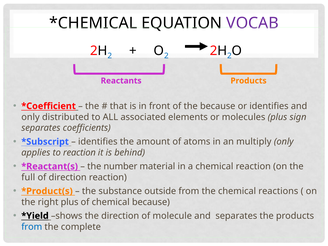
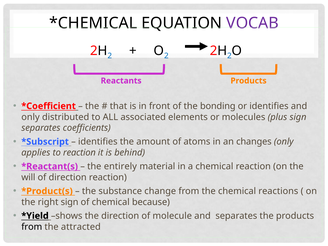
the because: because -> bonding (218, 106)
multiply: multiply -> changes (254, 142)
number: number -> entirely (120, 166)
full: full -> will (28, 177)
outside: outside -> change (160, 191)
right plus: plus -> sign (70, 202)
from colour: blue -> black (32, 227)
complete: complete -> attracted (81, 227)
